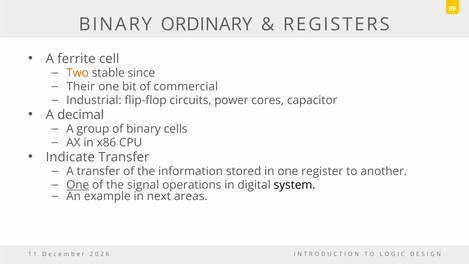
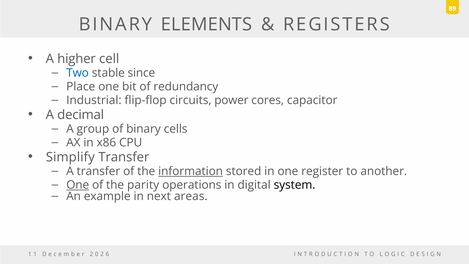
ORDINARY: ORDINARY -> ELEMENTS (207, 24)
ferrite: ferrite -> higher (77, 59)
Two colour: orange -> blue (78, 73)
Their: Their -> Place (81, 87)
commercial: commercial -> redundancy (186, 87)
Indicate: Indicate -> Simplify (70, 157)
information underline: none -> present (191, 171)
signal: signal -> parity (143, 185)
